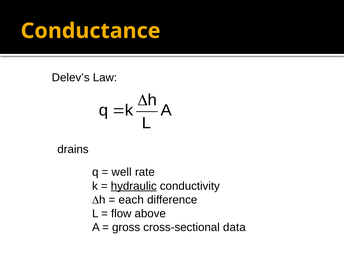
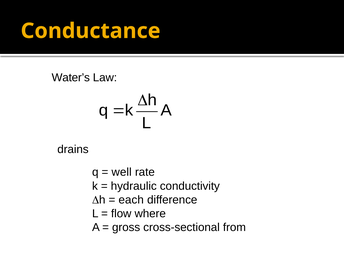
Delev’s: Delev’s -> Water’s (71, 78)
hydraulic underline: present -> none (134, 186)
above: above -> where (150, 213)
data: data -> from (234, 227)
